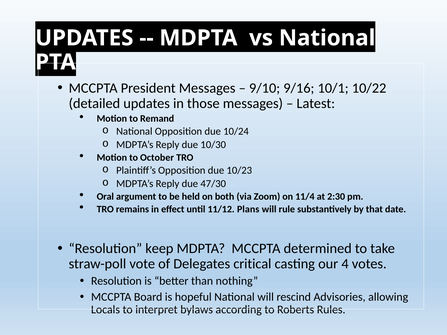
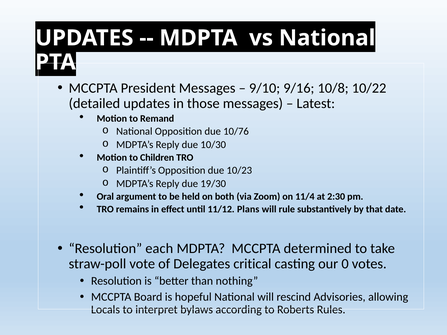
10/1: 10/1 -> 10/8 (333, 88)
10/24: 10/24 -> 10/76 (236, 131)
October: October -> Children (157, 158)
47/30: 47/30 -> 19/30 (213, 184)
keep: keep -> each (159, 249)
4: 4 -> 0 (345, 264)
